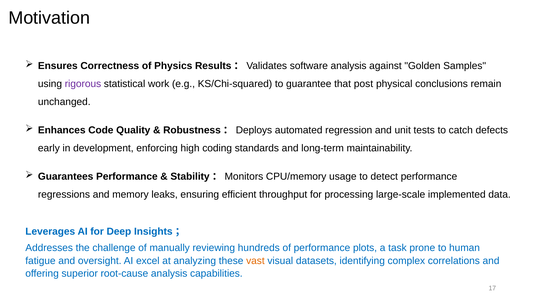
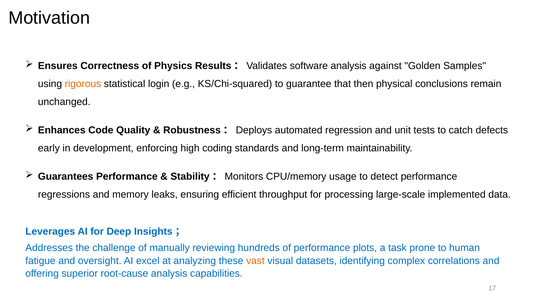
rigorous colour: purple -> orange (83, 84)
work: work -> login (159, 84)
post: post -> then (364, 84)
